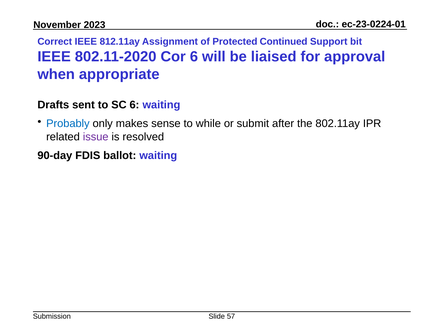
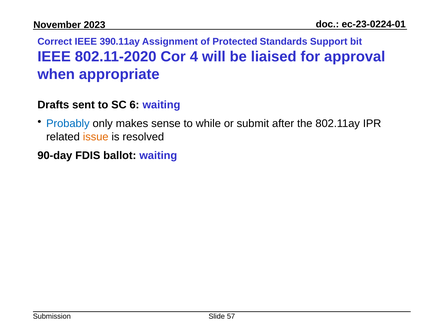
812.11ay: 812.11ay -> 390.11ay (120, 42)
Continued: Continued -> Standards (284, 42)
Cor 6: 6 -> 4 (194, 57)
issue colour: purple -> orange (96, 137)
